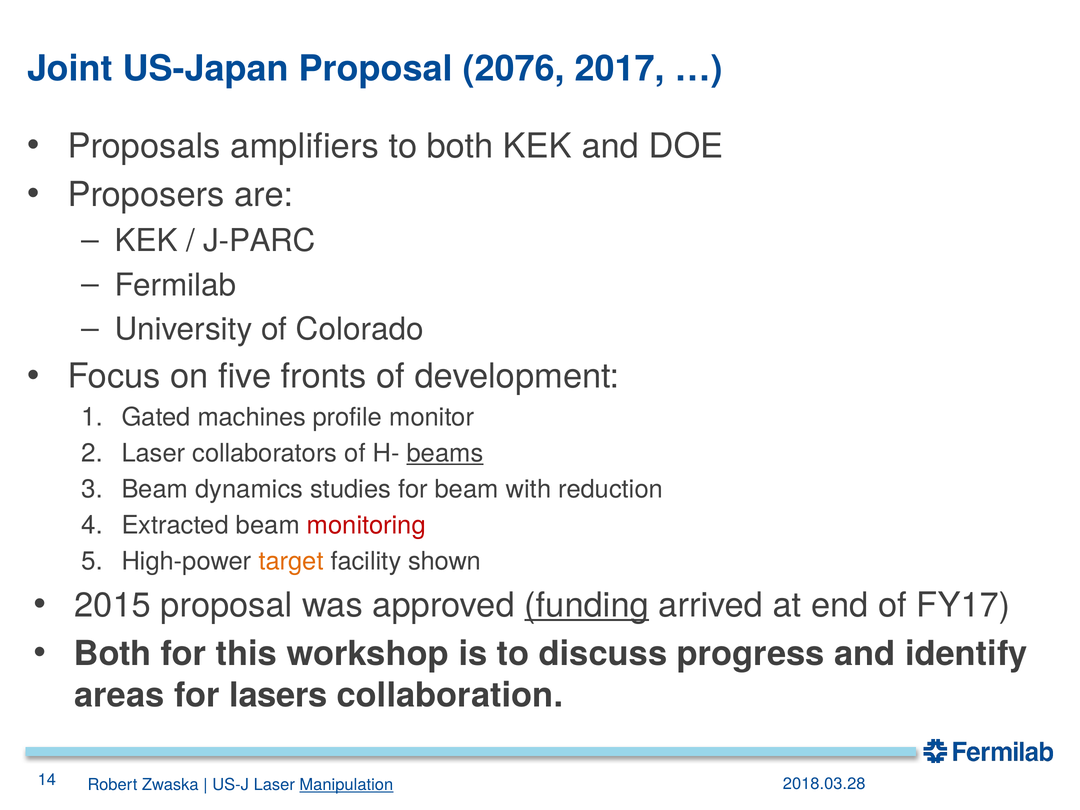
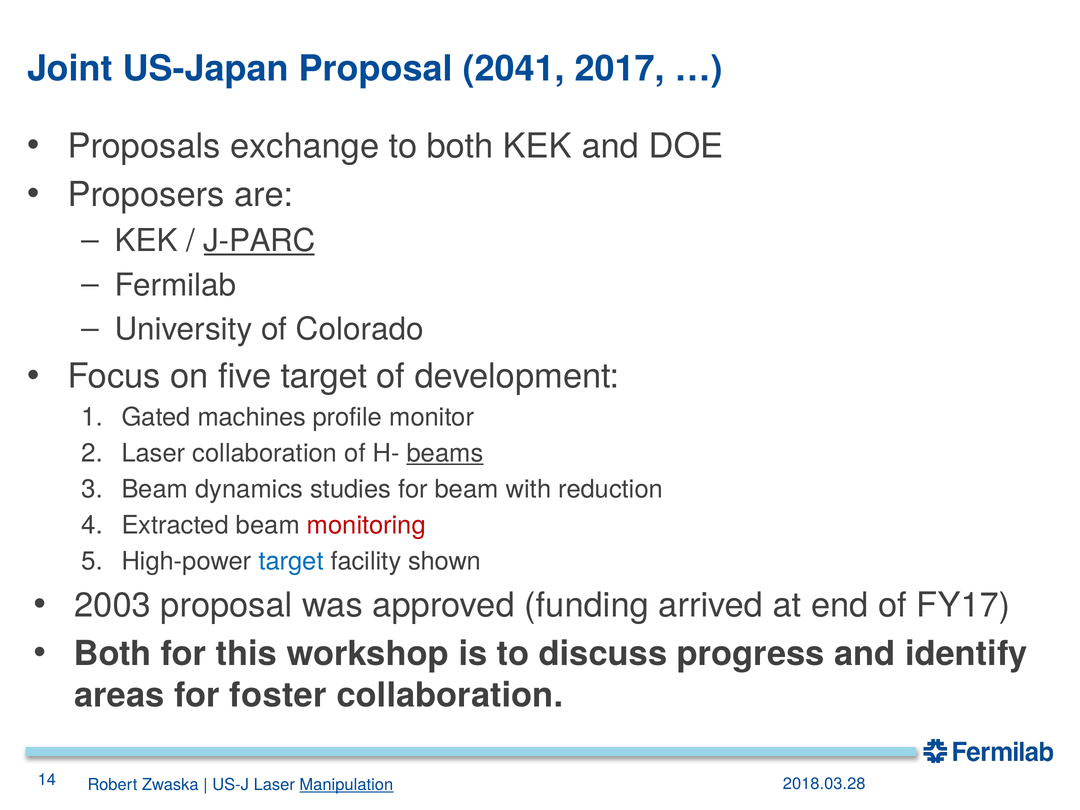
2076: 2076 -> 2041 (514, 69)
amplifiers: amplifiers -> exchange (305, 146)
J-PARC underline: none -> present (260, 241)
five fronts: fronts -> target (324, 377)
Laser collaborators: collaborators -> collaboration (265, 453)
target colour: orange -> blue (291, 561)
2015: 2015 -> 2003 (113, 605)
funding underline: present -> none (587, 605)
lasers: lasers -> foster (278, 695)
